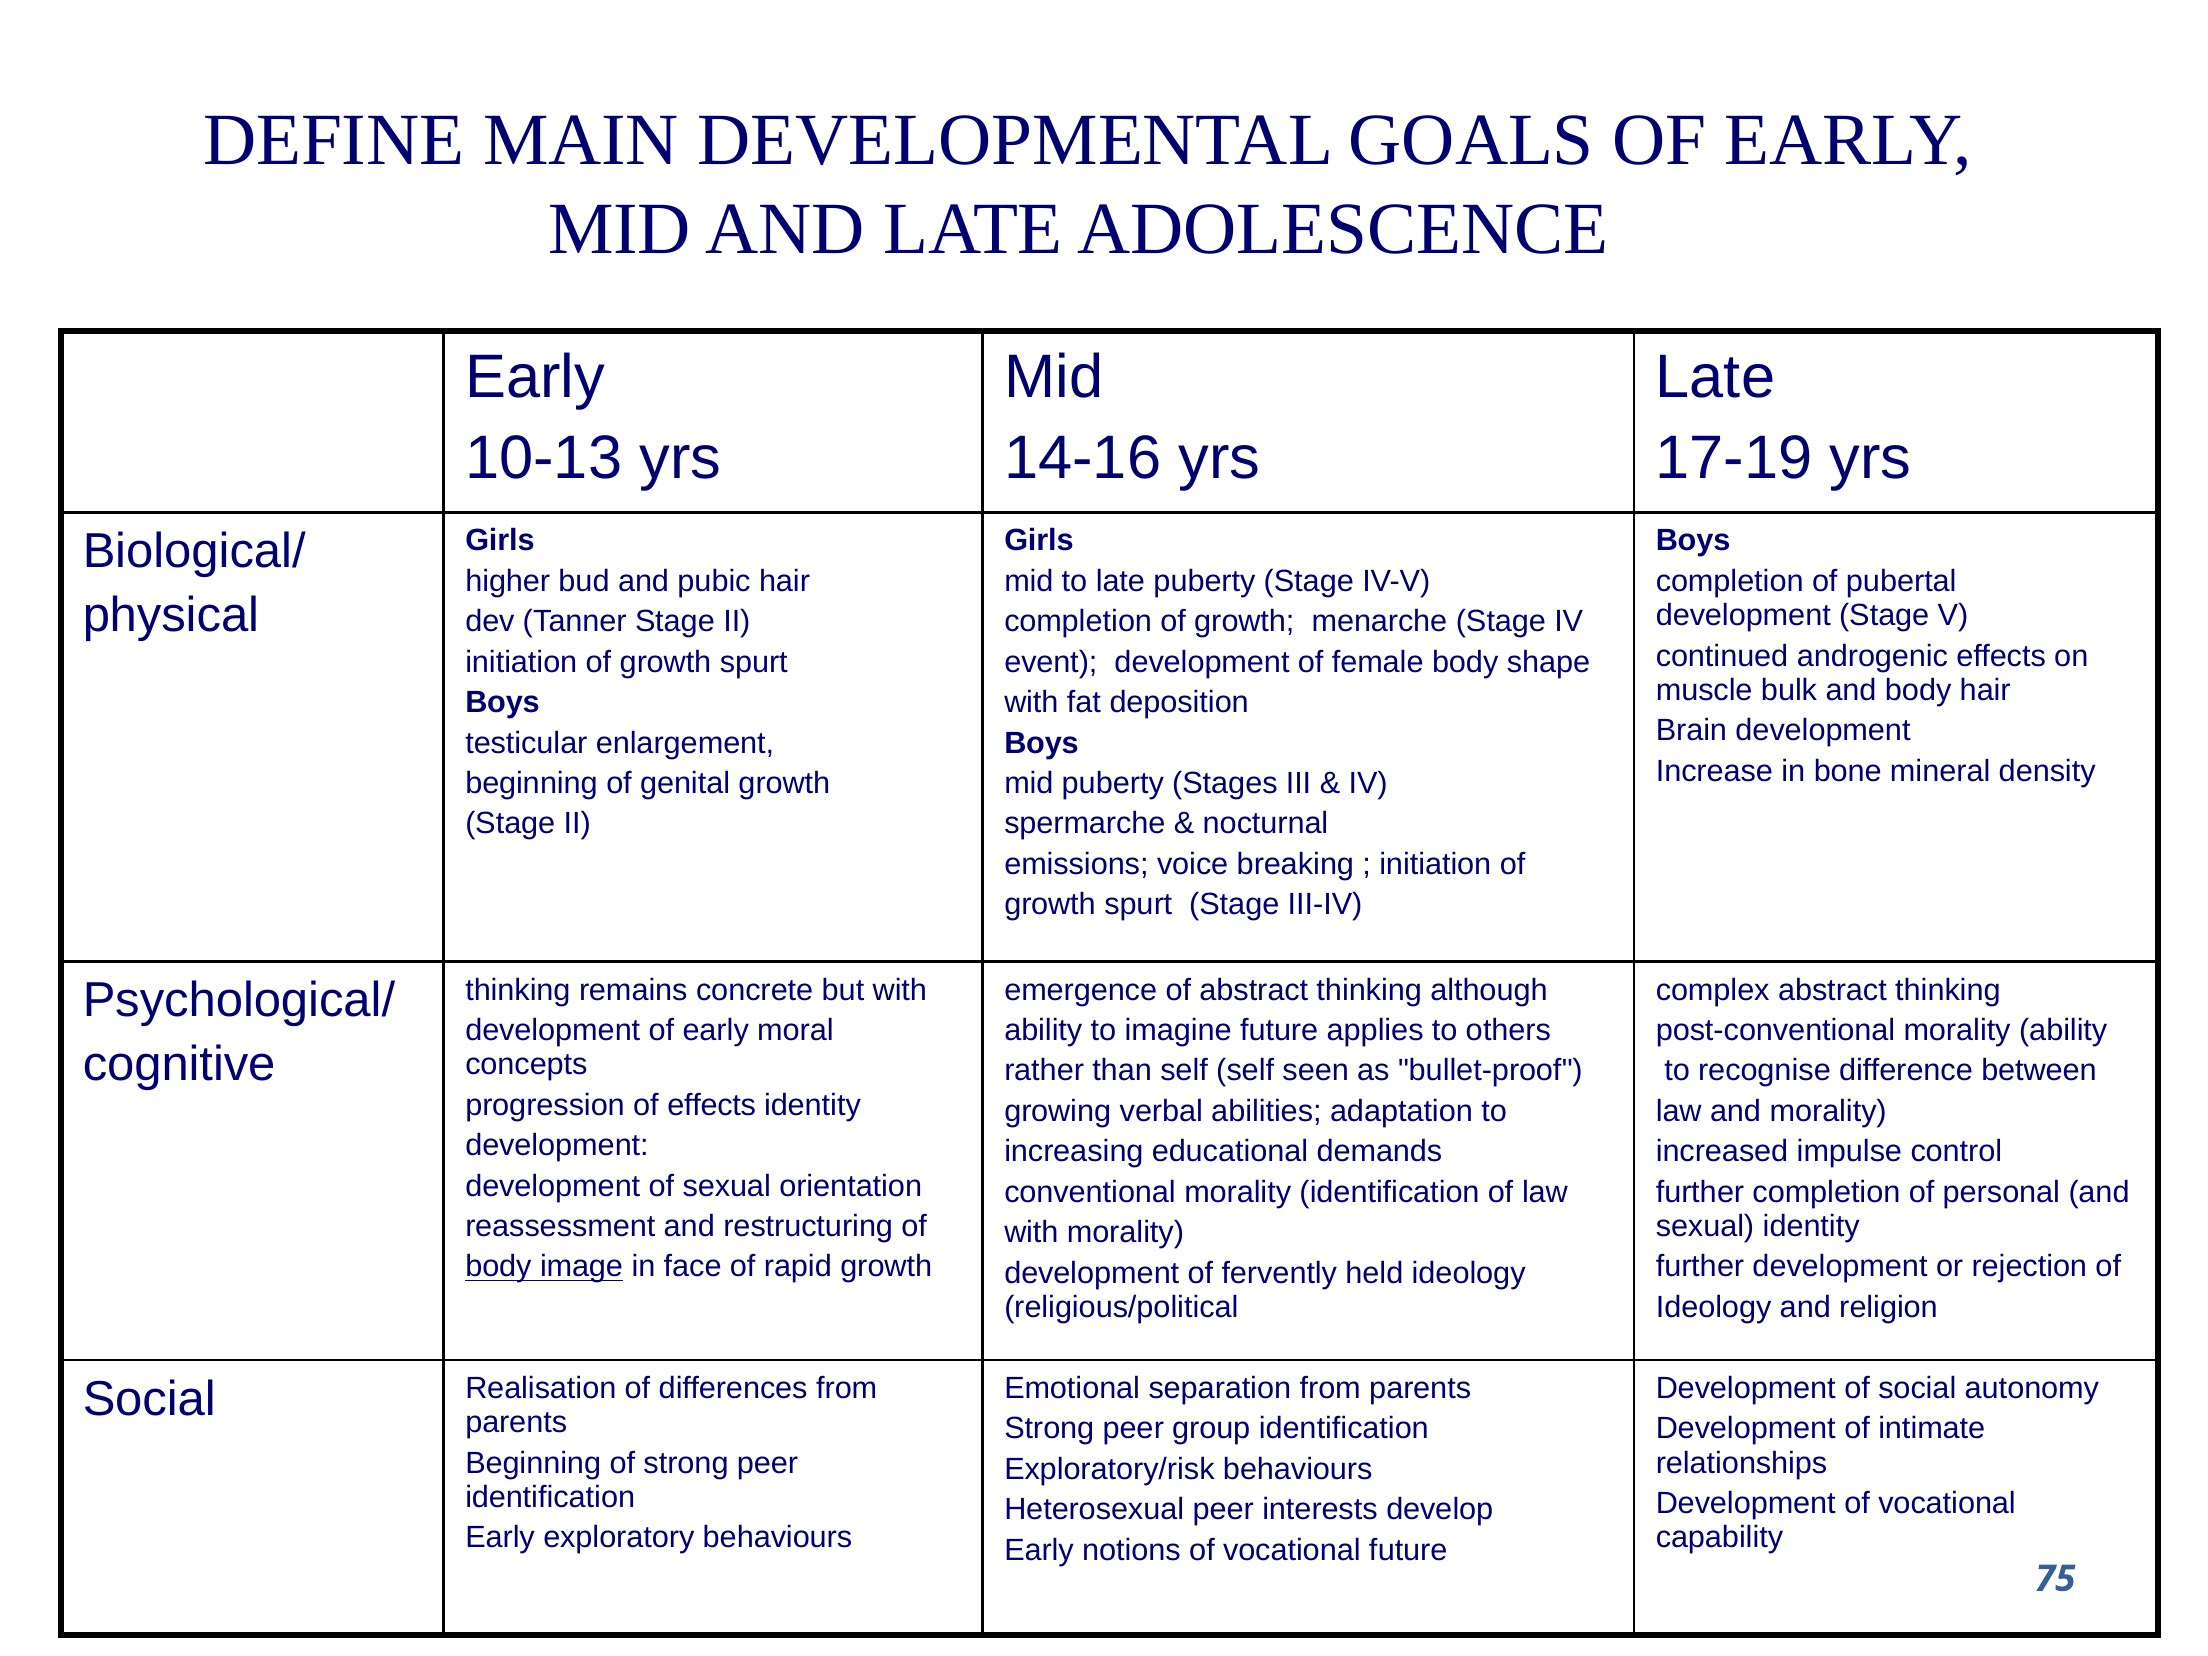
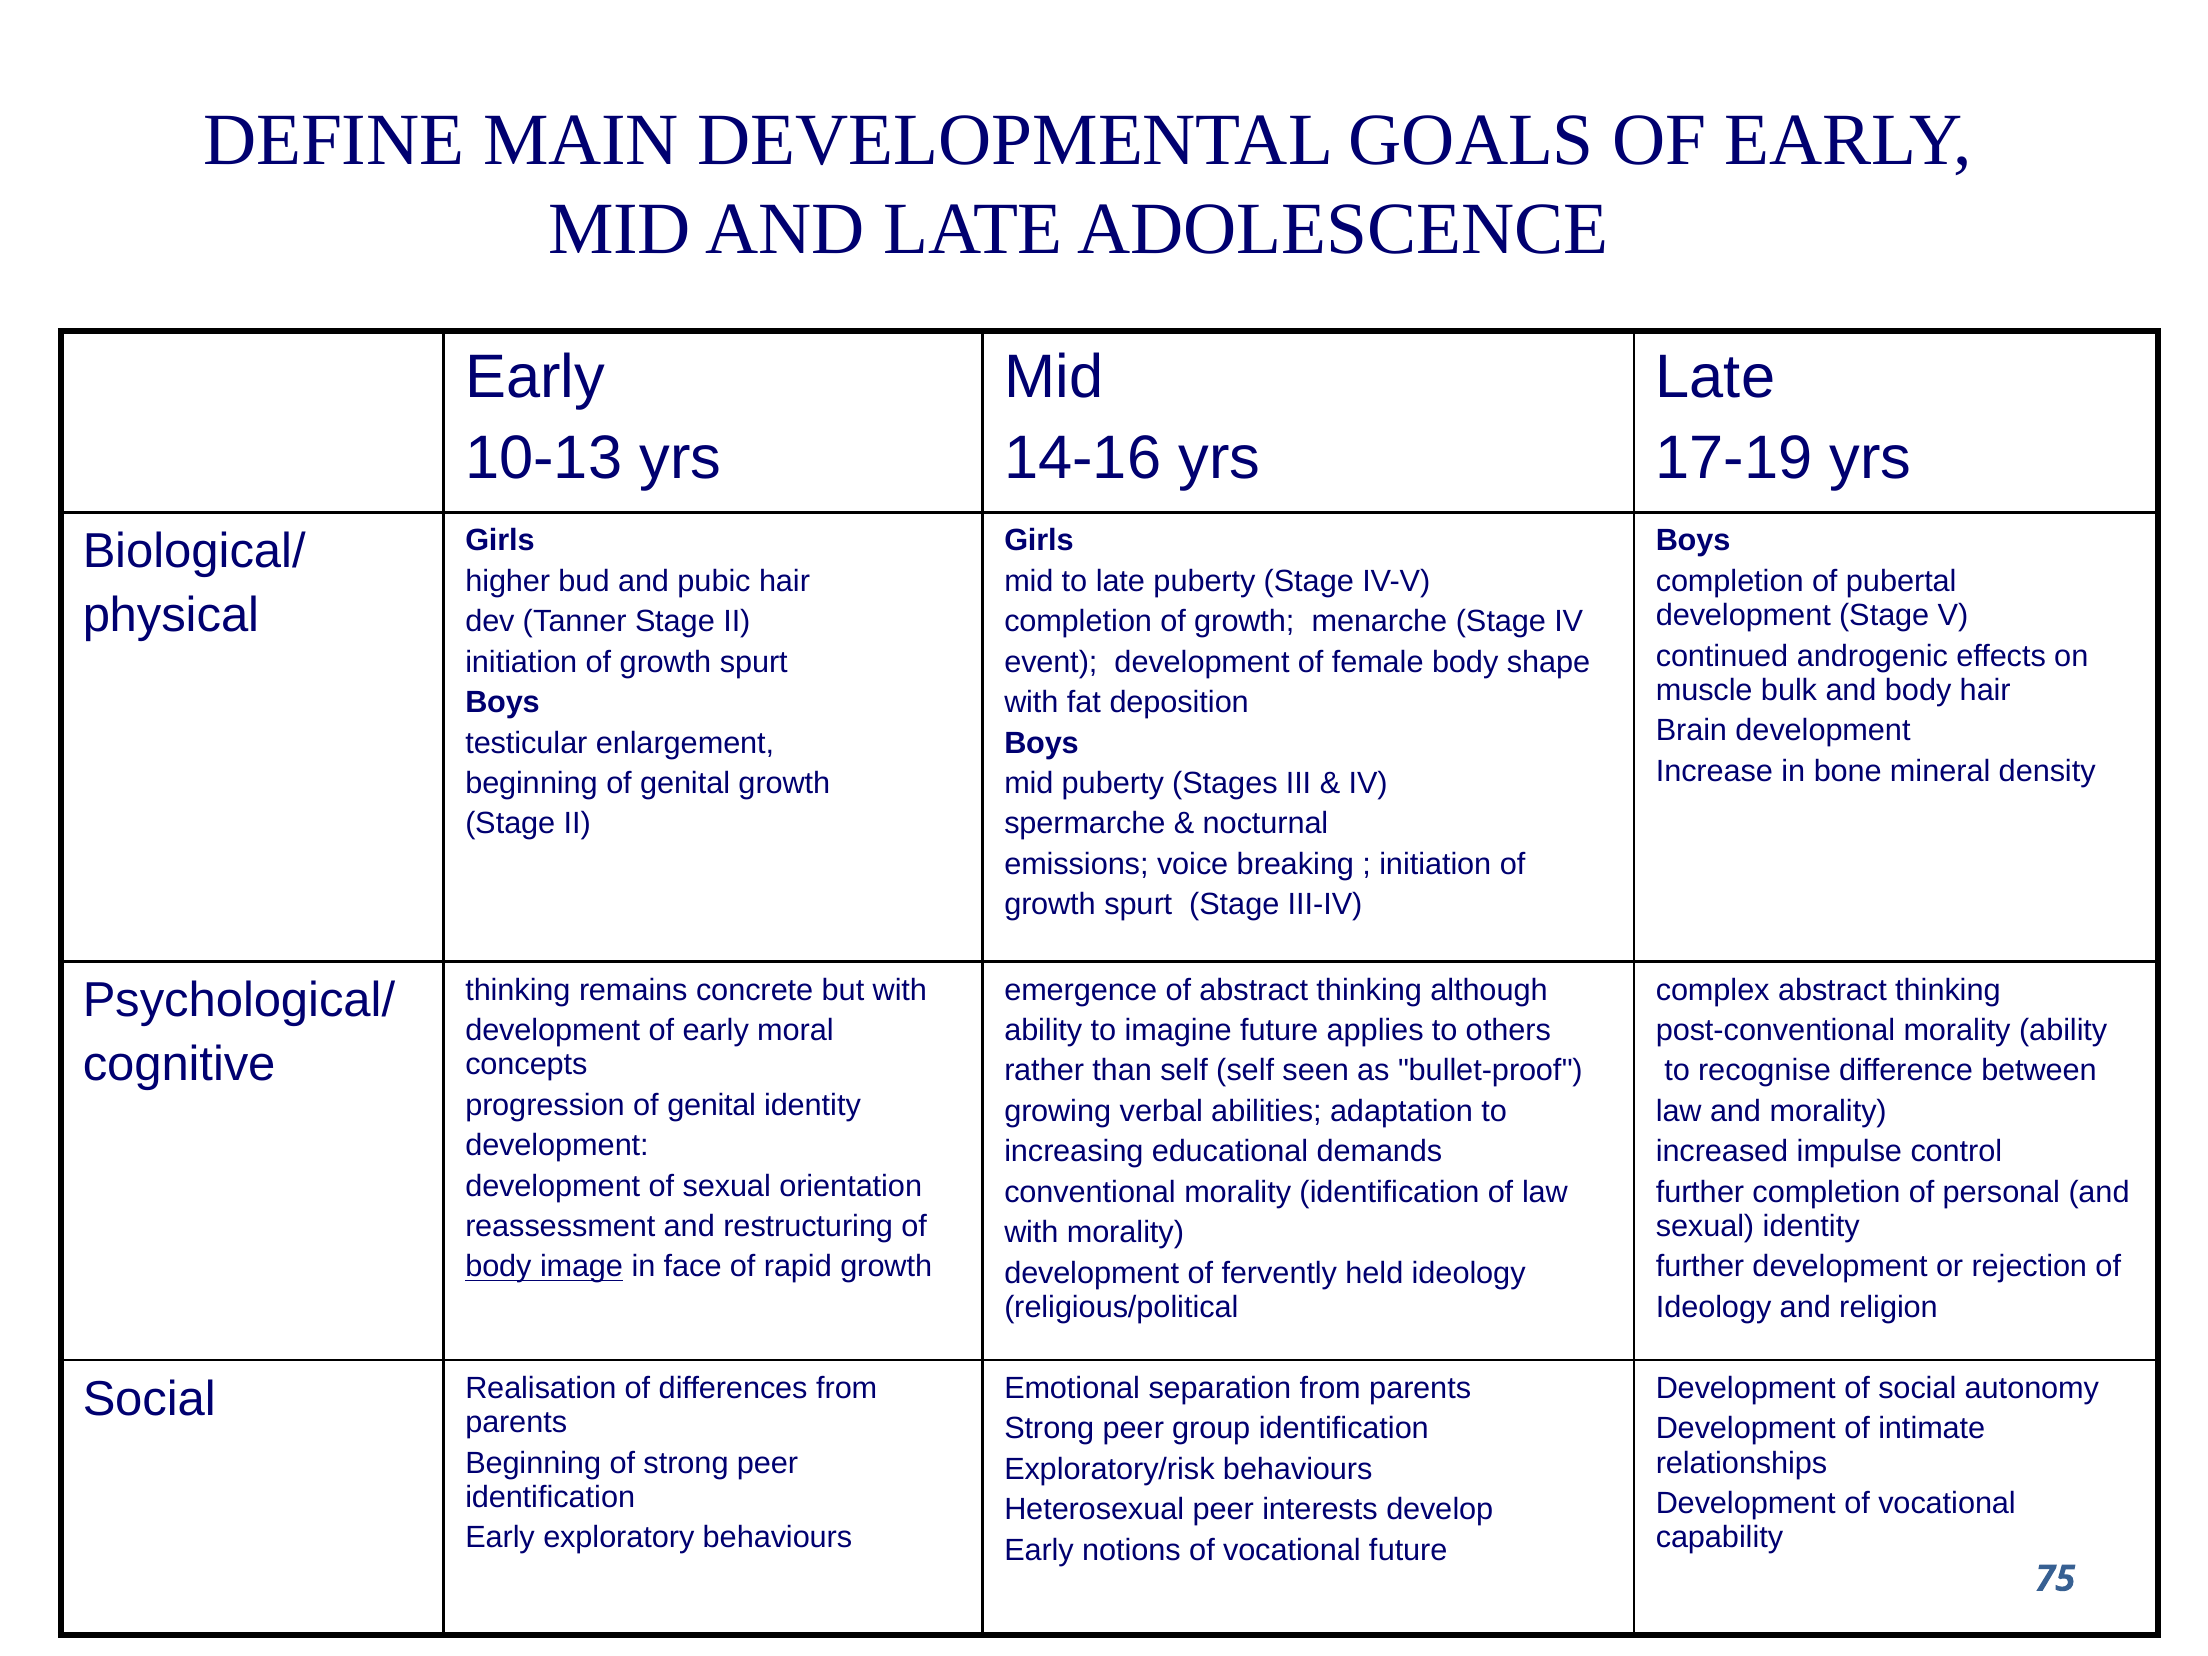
progression of effects: effects -> genital (712, 1105)
